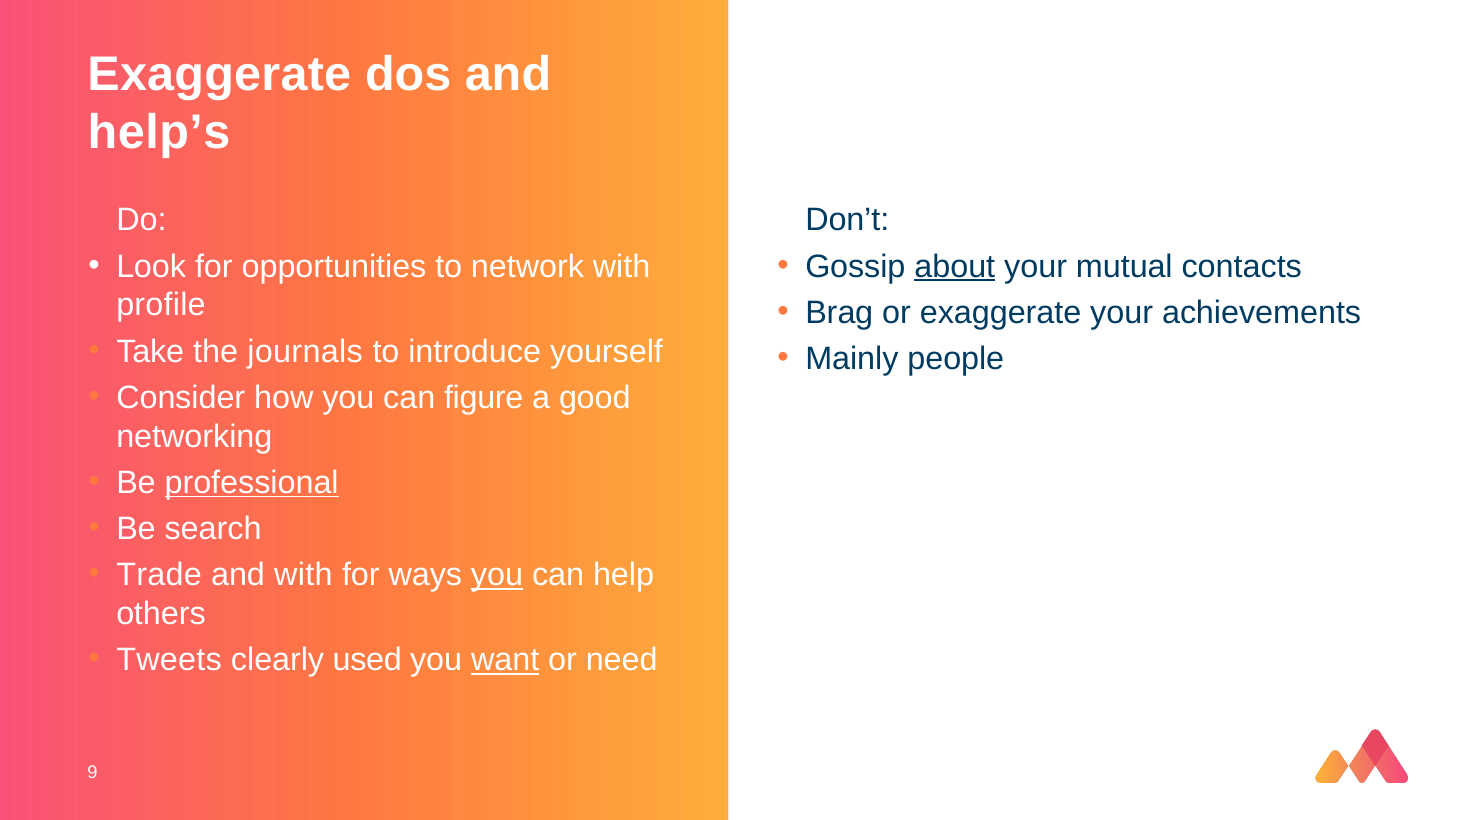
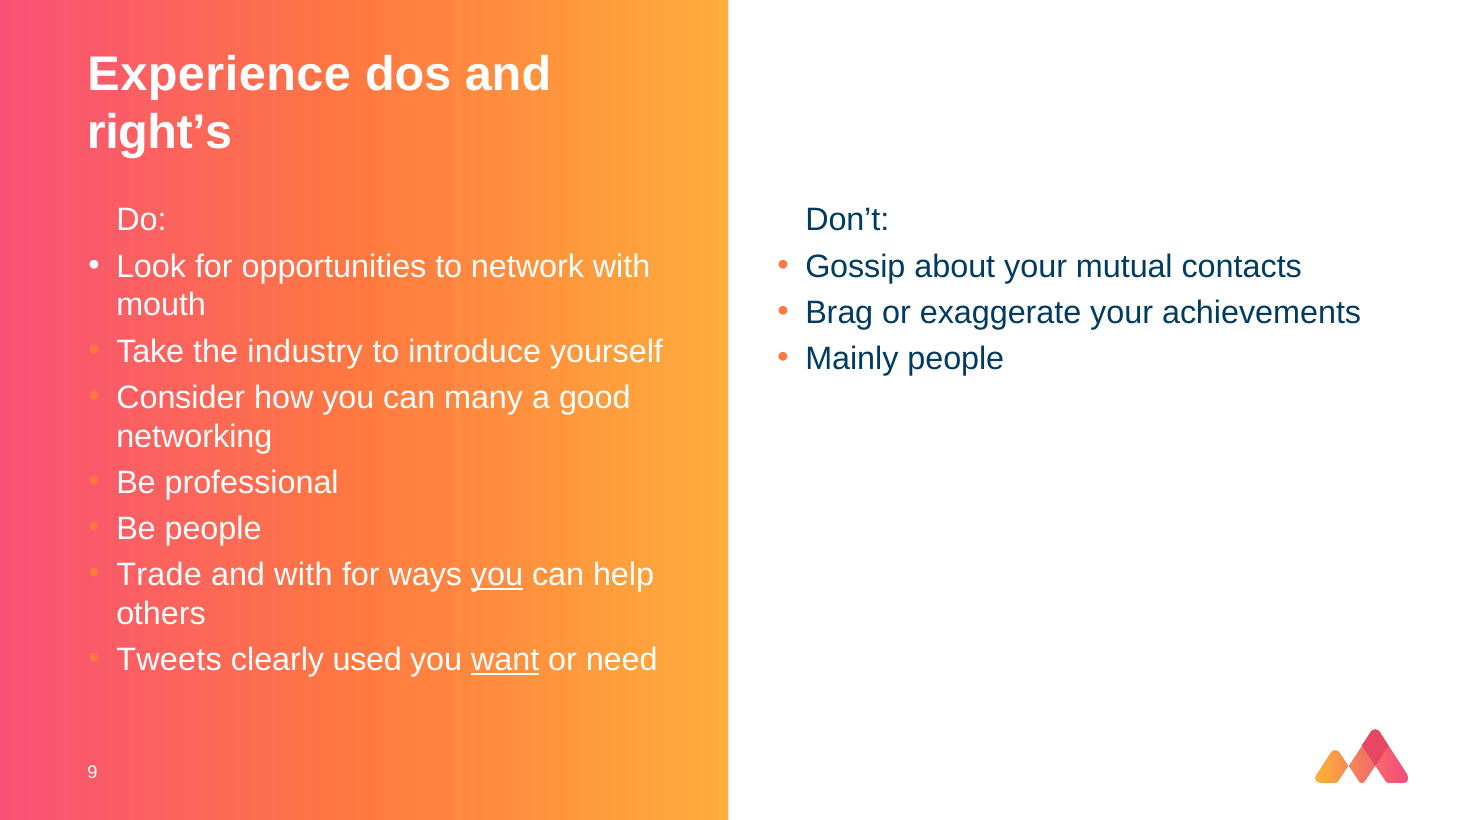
Exaggerate: Exaggerate -> Experience (219, 74)
help’s: help’s -> right’s (160, 133)
about underline: present -> none (955, 266)
profile: profile -> mouth (161, 305)
journals: journals -> industry (305, 351)
figure: figure -> many (484, 397)
professional underline: present -> none (252, 482)
Be search: search -> people (213, 528)
